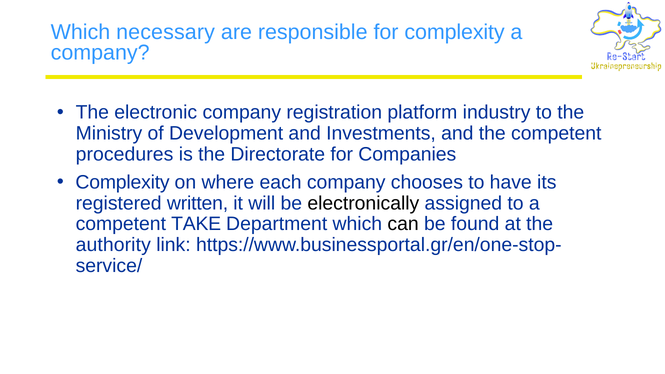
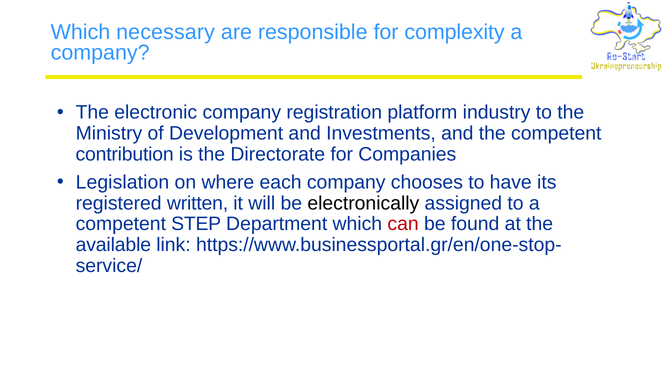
procedures: procedures -> contribution (125, 154)
Complexity: Complexity -> Legislation (122, 182)
TAKE: TAKE -> STEP (196, 224)
can colour: black -> red (403, 224)
authority: authority -> available (113, 245)
